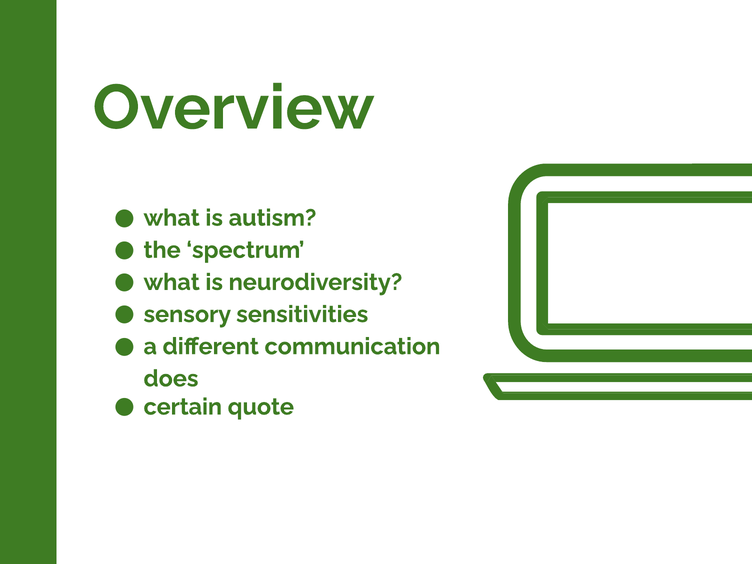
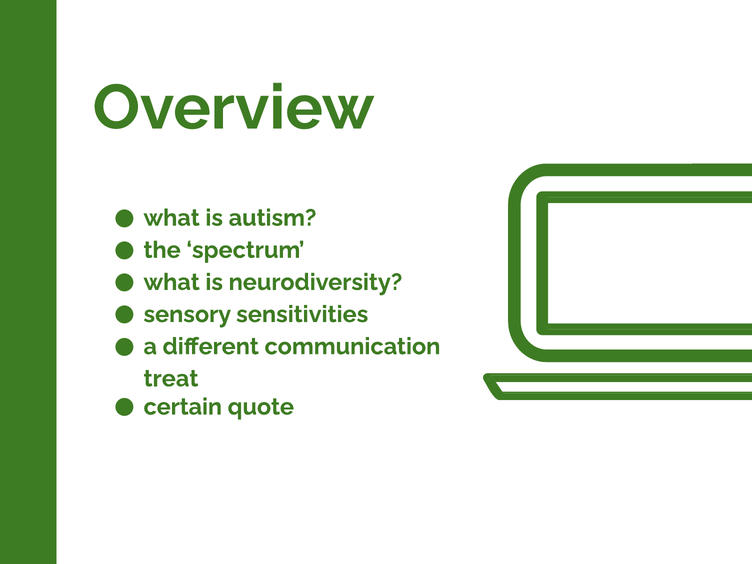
does: does -> treat (171, 379)
